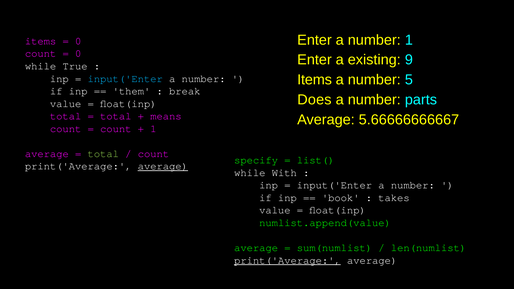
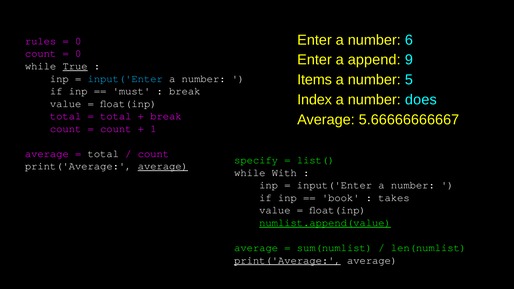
number 1: 1 -> 6 (409, 40)
items: items -> rules (41, 41)
existing: existing -> append (374, 60)
True underline: none -> present (75, 66)
them: them -> must (131, 91)
Does: Does -> Index (315, 100)
parts: parts -> does (421, 100)
means: means -> break (166, 116)
total colour: light green -> white (103, 154)
numlist.append(value underline: none -> present (325, 223)
